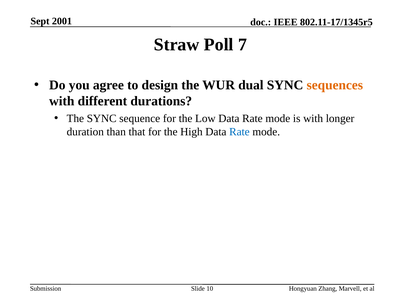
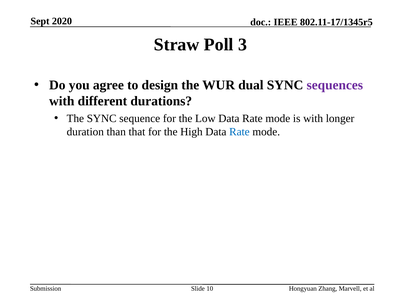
2001: 2001 -> 2020 (62, 21)
7: 7 -> 3 (242, 45)
sequences colour: orange -> purple (335, 85)
